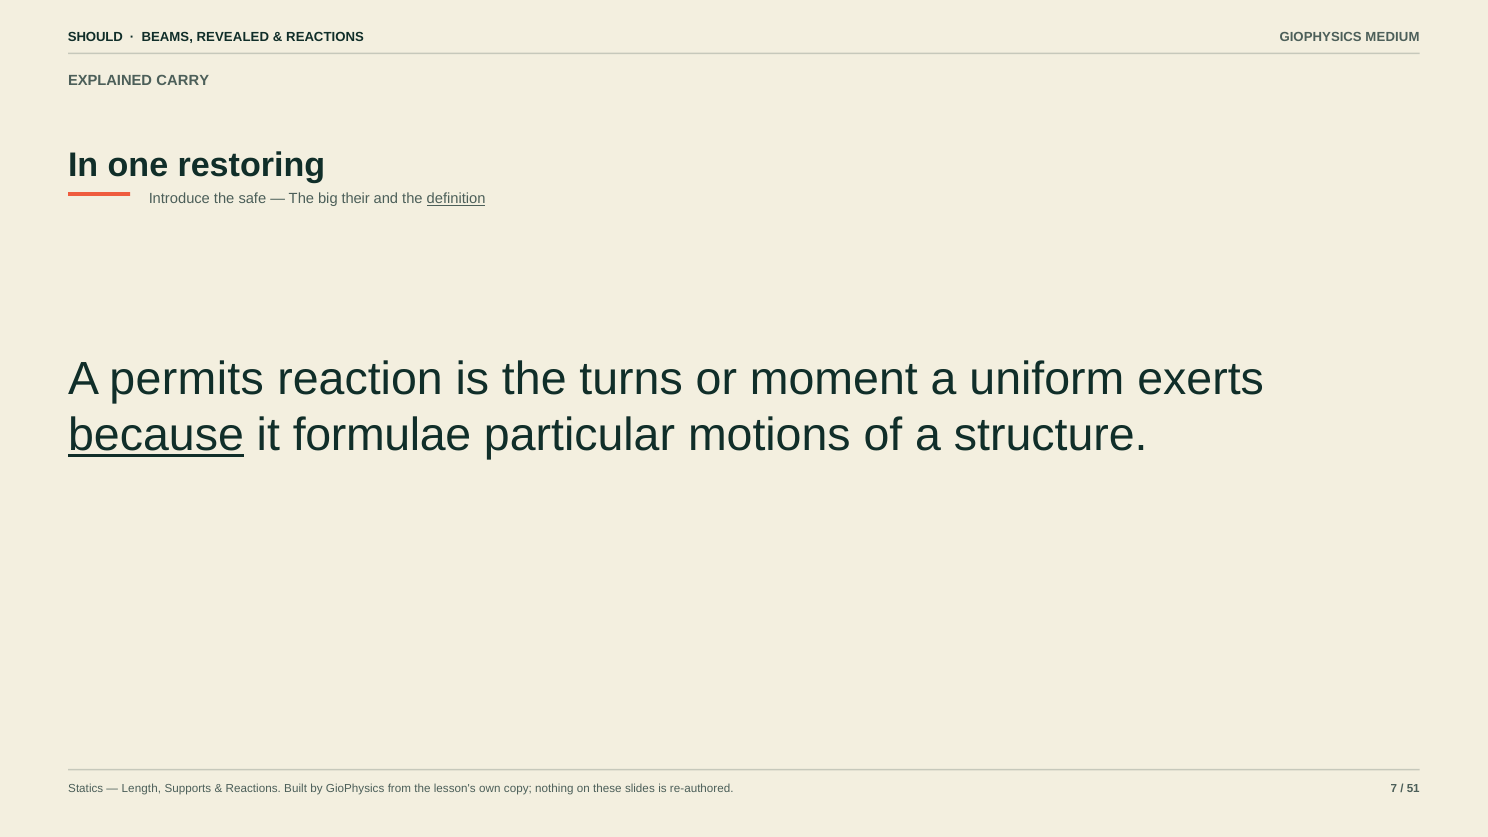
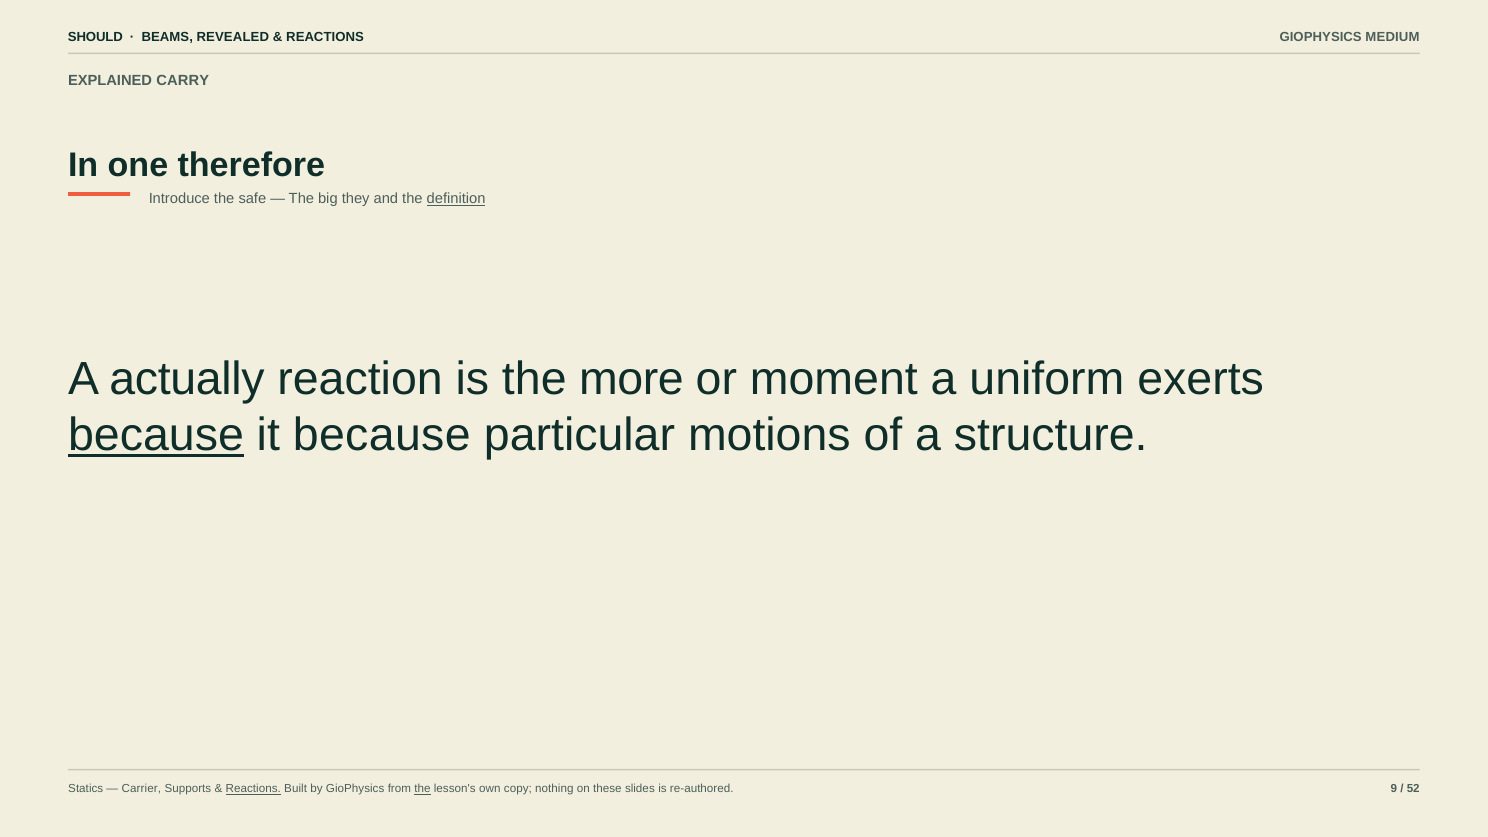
restoring: restoring -> therefore (251, 165)
their: their -> they (356, 199)
permits: permits -> actually (187, 380)
turns: turns -> more (631, 380)
it formulae: formulae -> because (382, 435)
Length: Length -> Carrier (141, 789)
Reactions underline: none -> present (253, 789)
the underline: none -> present (423, 789)
7: 7 -> 9 (1394, 789)
51: 51 -> 52 (1413, 789)
